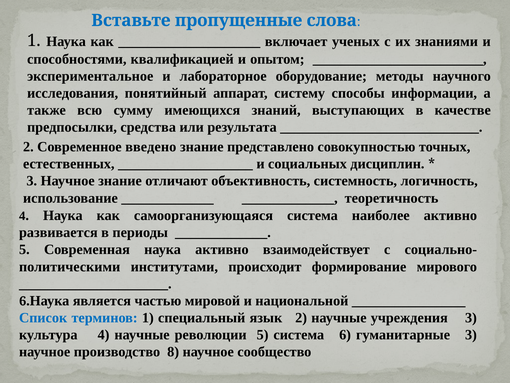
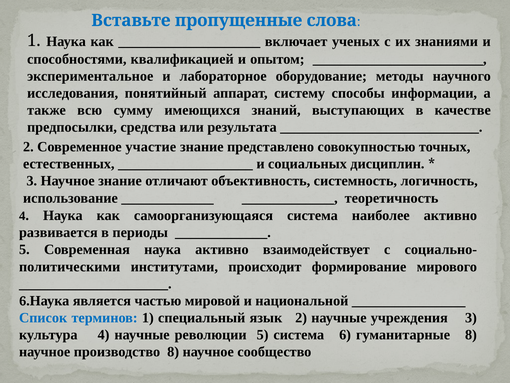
введено: введено -> участие (151, 147)
гуманитарные 3: 3 -> 8 (471, 334)
